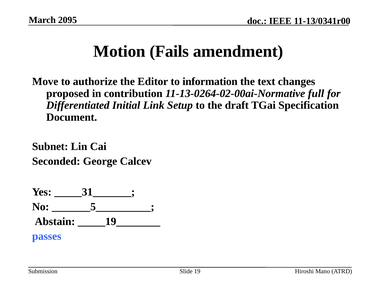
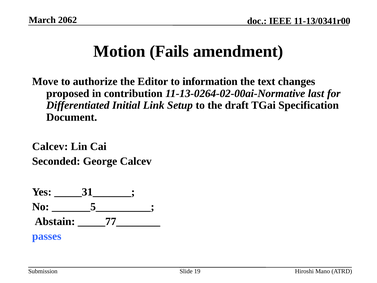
2095: 2095 -> 2062 (67, 20)
full: full -> last (316, 93)
Subnet: Subnet -> Calcev (50, 146)
_____19________: _____19________ -> _____77________ (119, 221)
